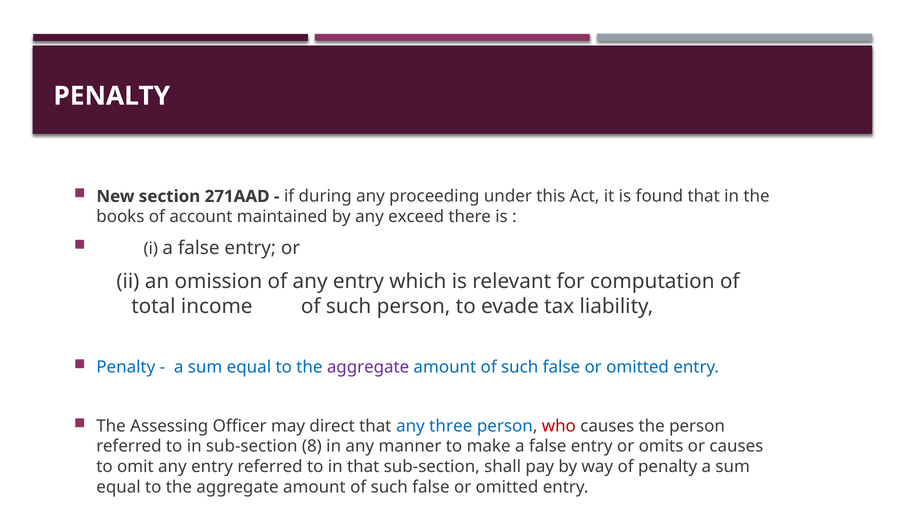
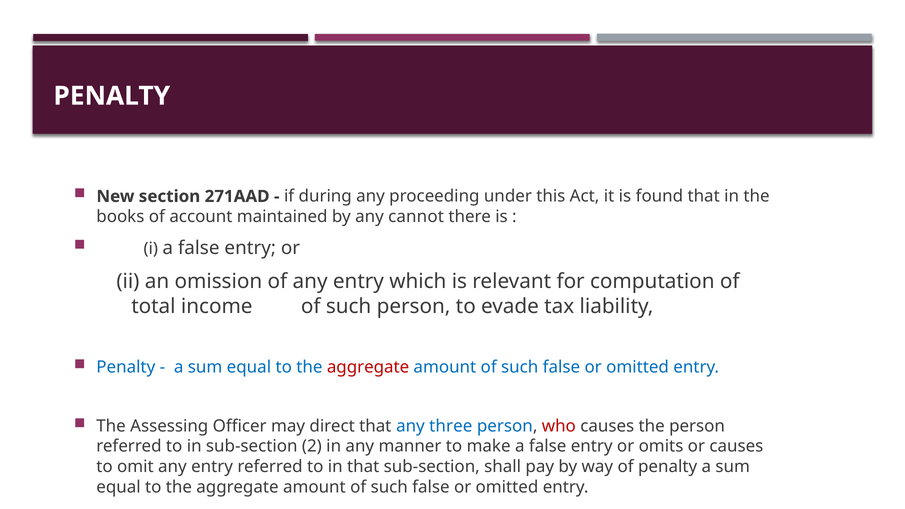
exceed: exceed -> cannot (416, 217)
aggregate colour: purple -> red (368, 367)
8: 8 -> 2 (312, 446)
